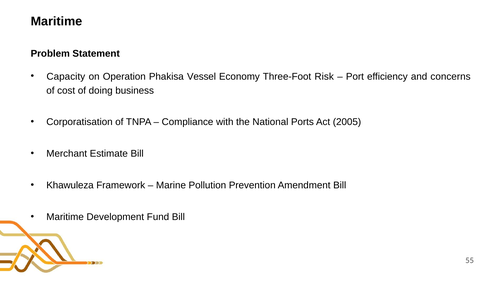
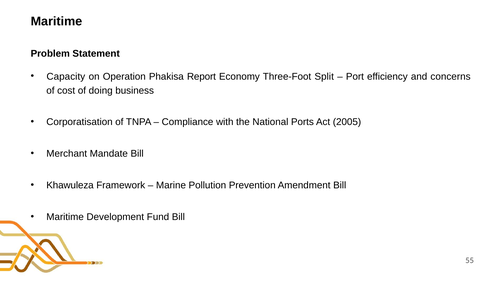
Vessel: Vessel -> Report (201, 77)
Risk: Risk -> Split (324, 77)
Estimate: Estimate -> Mandate (109, 154)
